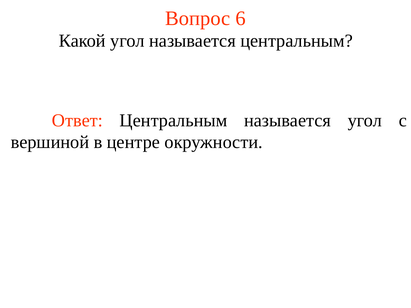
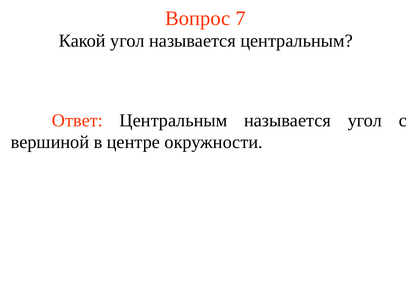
6: 6 -> 7 (241, 19)
